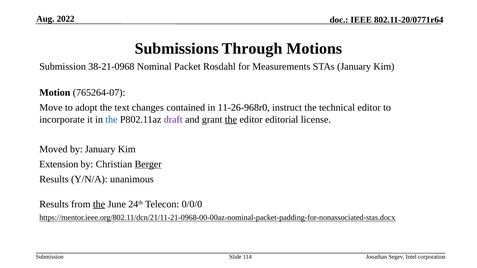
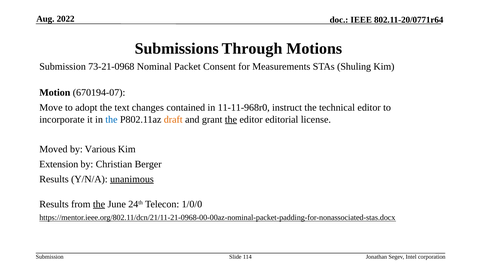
38-21-0968: 38-21-0968 -> 73-21-0968 (111, 67)
Rosdahl: Rosdahl -> Consent (219, 67)
STAs January: January -> Shuling (354, 67)
765264-07: 765264-07 -> 670194-07 (99, 93)
11-26-968r0: 11-26-968r0 -> 11-11-968r0 (244, 108)
draft colour: purple -> orange (173, 120)
by January: January -> Various (100, 149)
Berger underline: present -> none (148, 164)
unanimous underline: none -> present (132, 179)
0/0/0: 0/0/0 -> 1/0/0 (192, 204)
